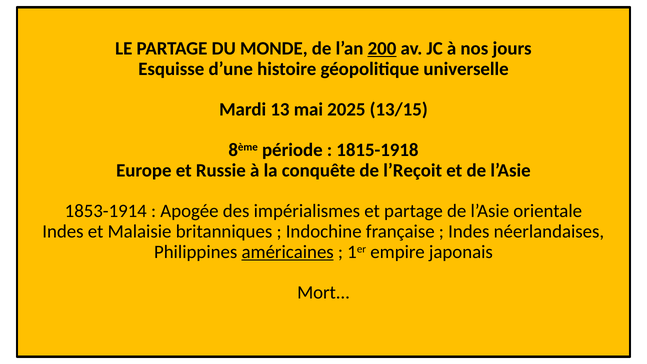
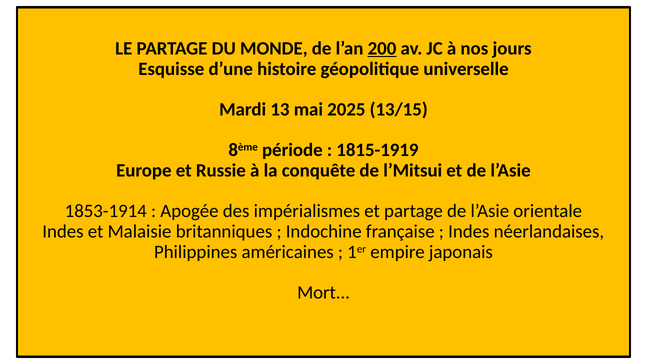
1815-1918: 1815-1918 -> 1815-1919 (377, 150)
l’Reçoit: l’Reçoit -> l’Mitsui (413, 171)
américaines underline: present -> none (288, 252)
